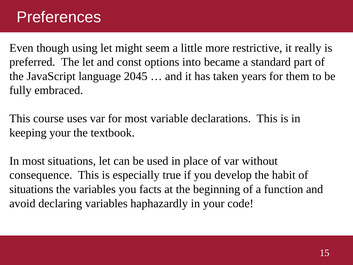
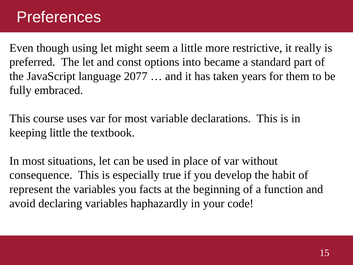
2045: 2045 -> 2077 (136, 76)
keeping your: your -> little (60, 133)
situations: situations -> represent (31, 189)
